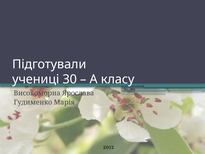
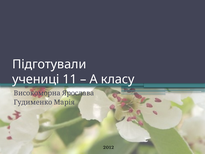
30: 30 -> 11 (70, 79)
